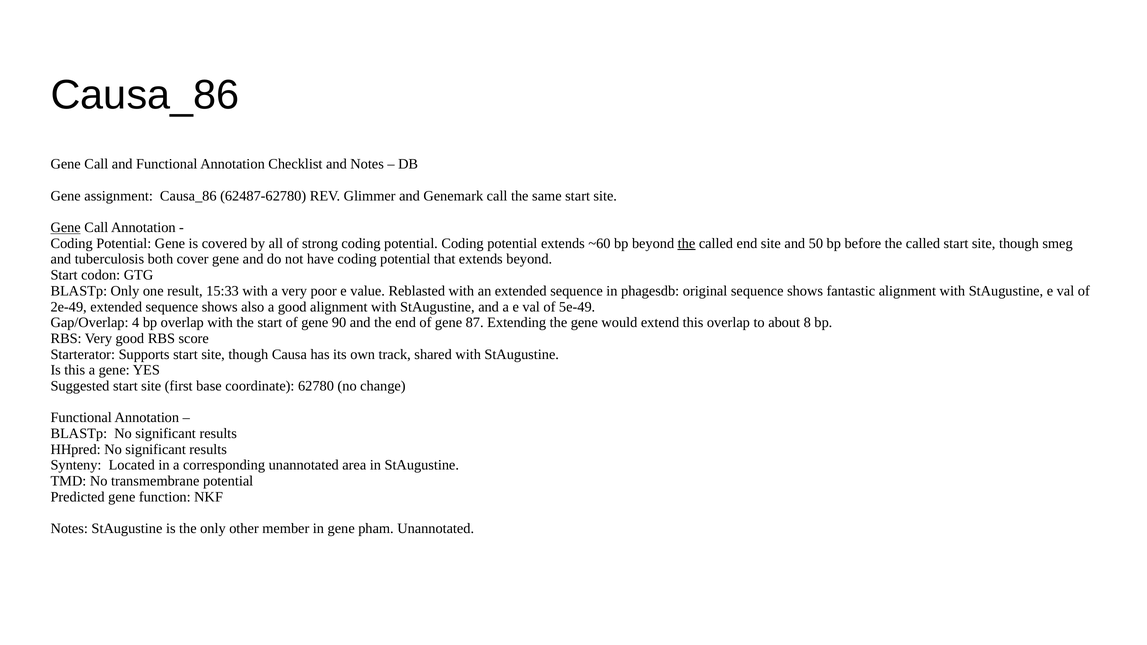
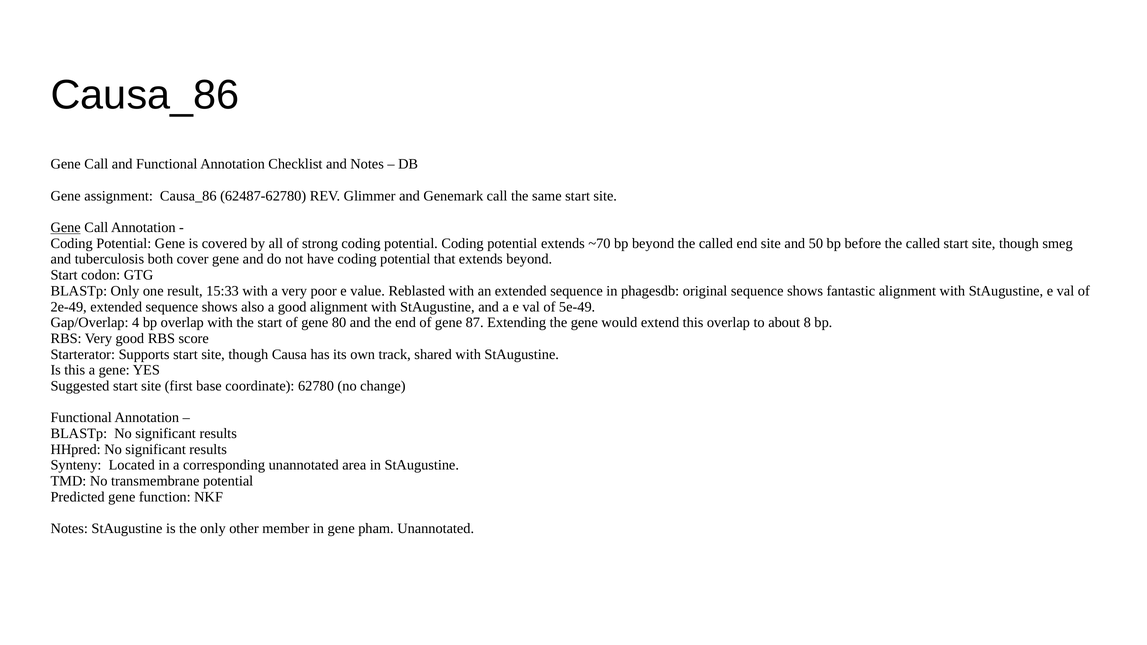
~60: ~60 -> ~70 (600, 243)
the underline: present -> none (687, 243)
90: 90 -> 80 (339, 323)
